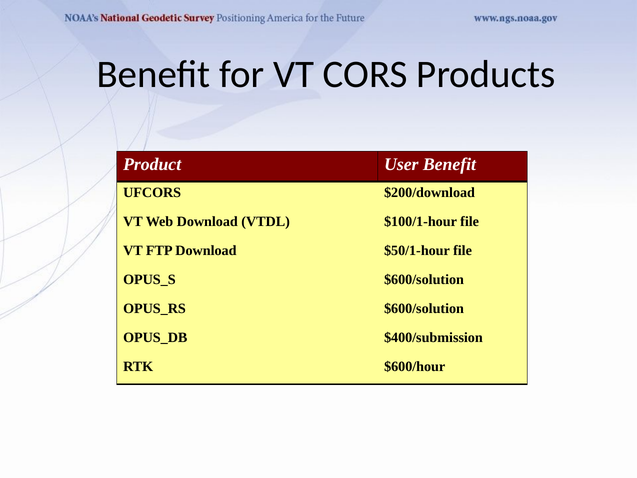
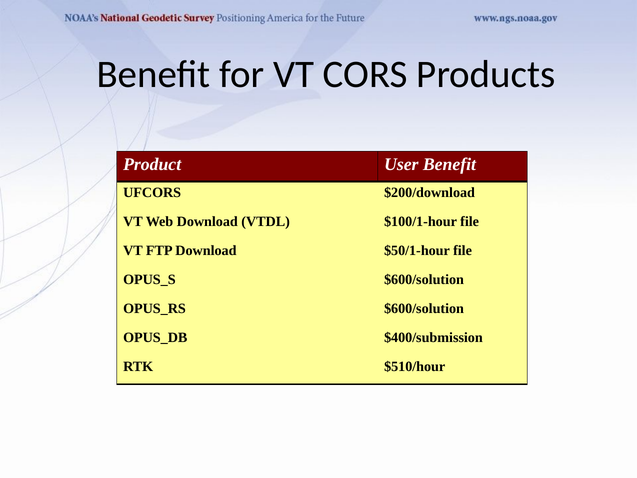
$600/hour: $600/hour -> $510/hour (415, 366)
